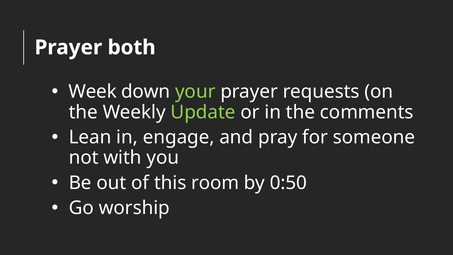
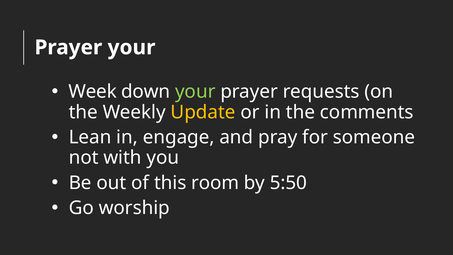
Prayer both: both -> your (132, 47)
Update colour: light green -> yellow (203, 112)
0:50: 0:50 -> 5:50 (288, 183)
